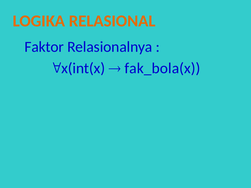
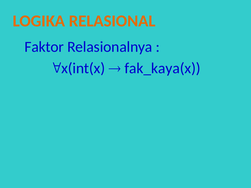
fak_bola(x: fak_bola(x -> fak_kaya(x (162, 68)
